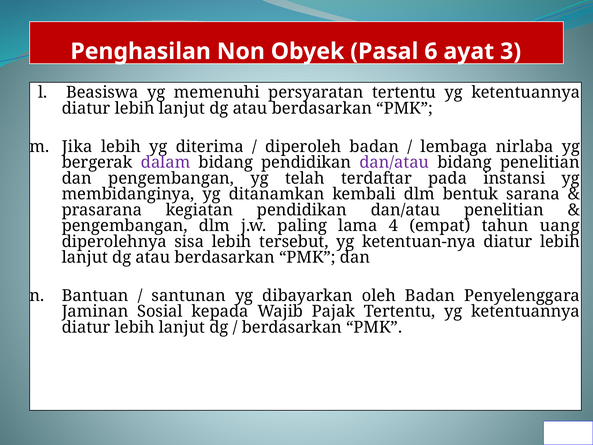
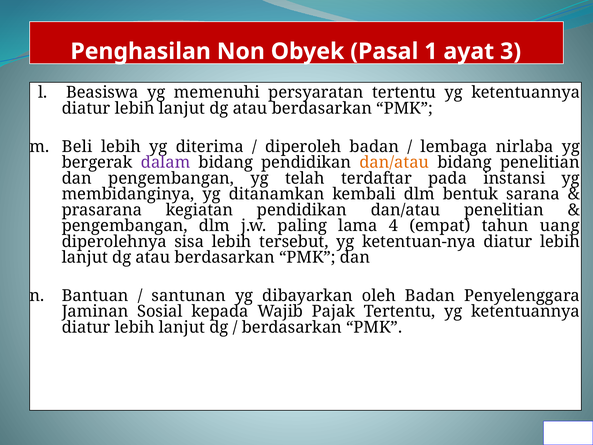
6: 6 -> 1 (431, 51)
Jika: Jika -> Beli (77, 146)
dan/atau colour: purple -> orange (394, 162)
